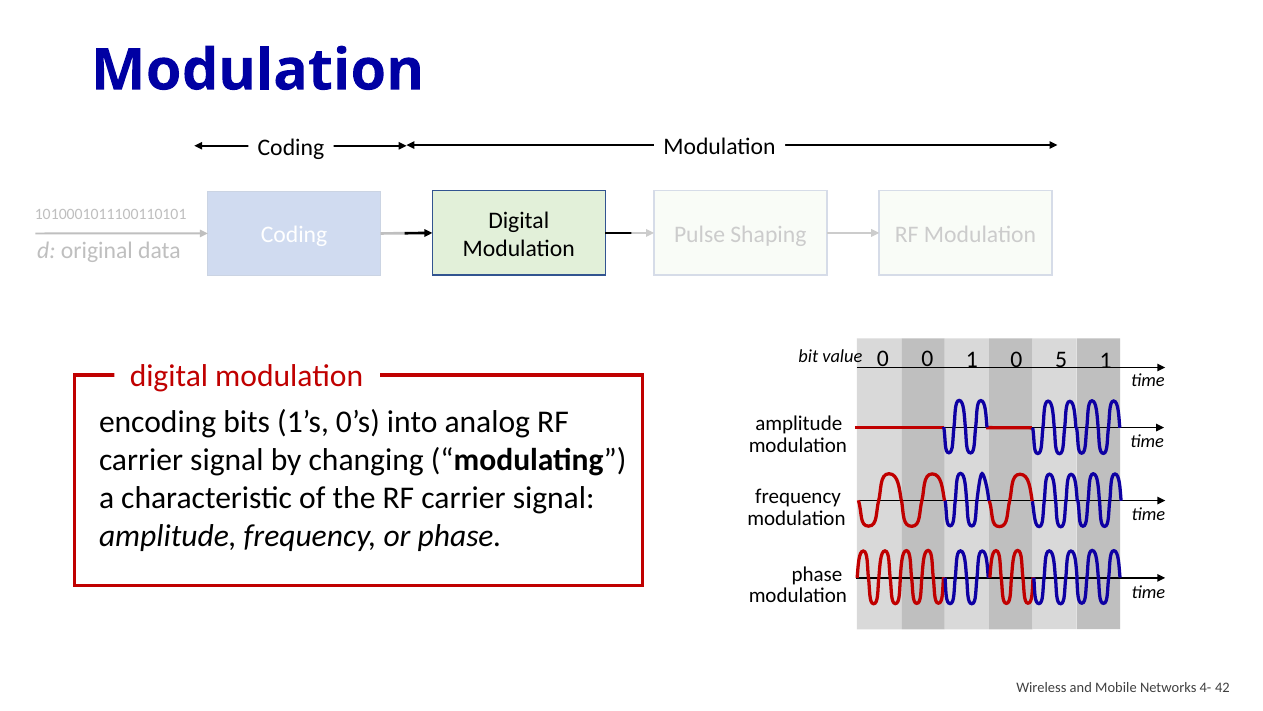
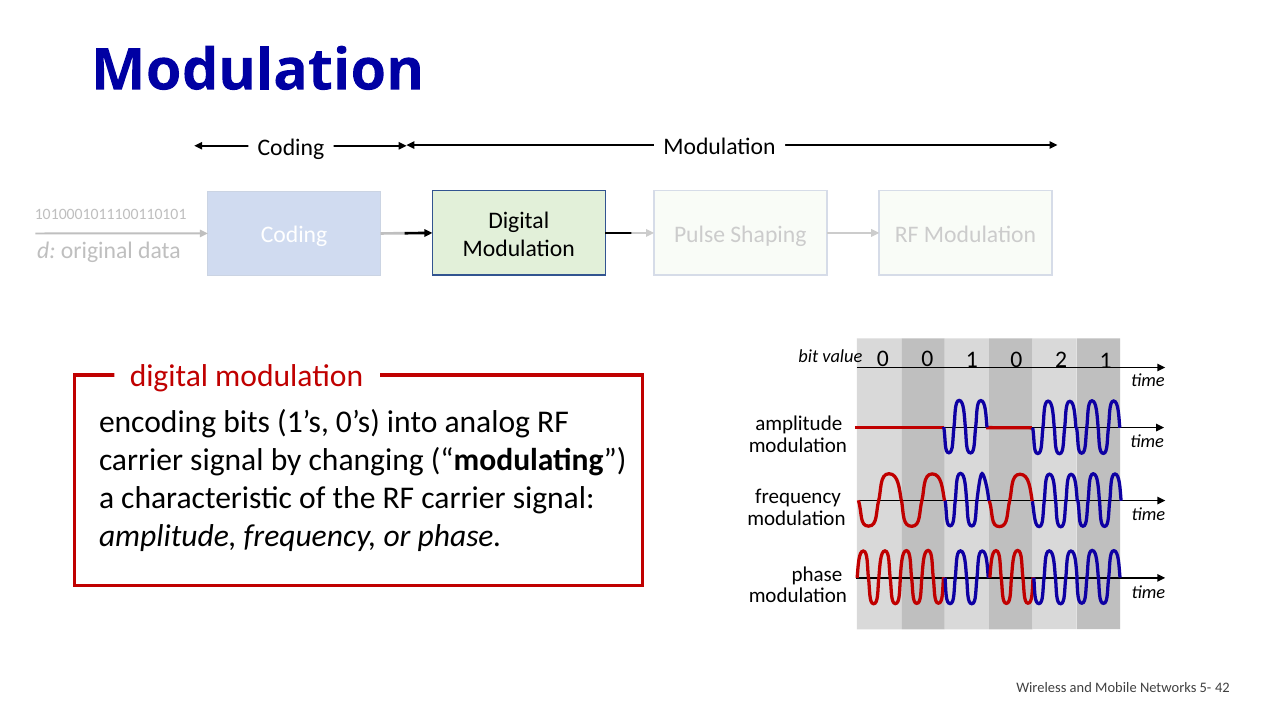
5: 5 -> 2 (1061, 360)
4-: 4- -> 5- (1206, 687)
